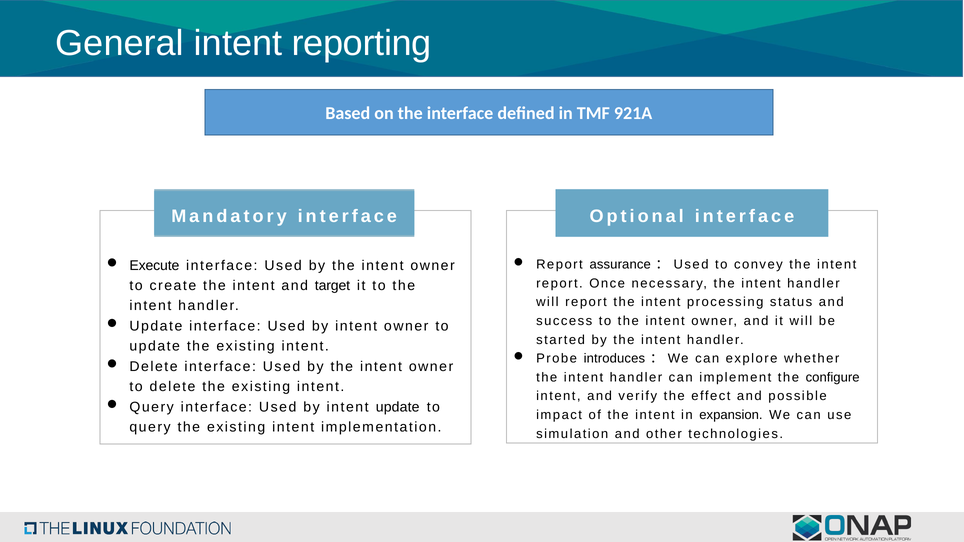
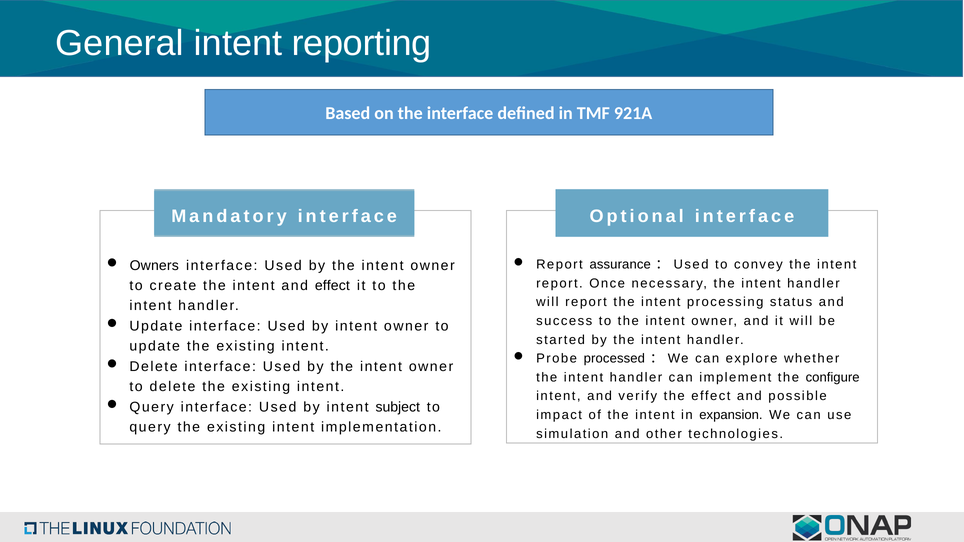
Execute: Execute -> Owners (154, 266)
and target: target -> effect (332, 286)
introduces: introduces -> processed (614, 359)
intent update: update -> subject (398, 407)
